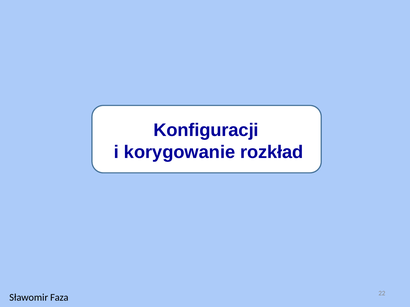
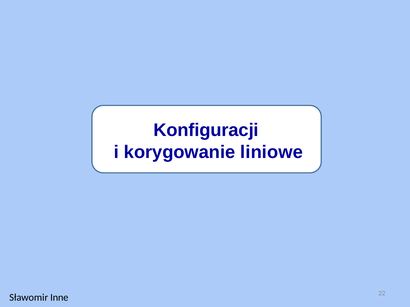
rozkład: rozkład -> liniowe (272, 152)
Faza: Faza -> Inne (59, 298)
